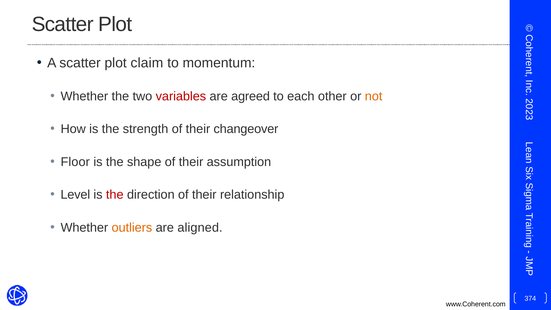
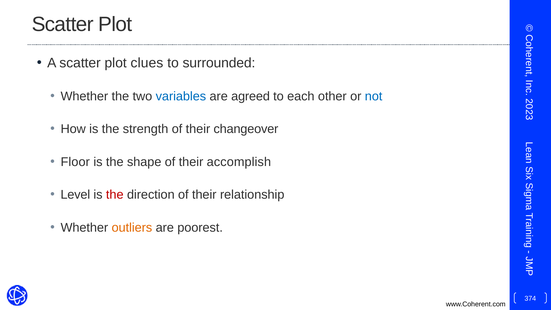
claim: claim -> clues (147, 63)
momentum: momentum -> surrounded (219, 63)
variables colour: red -> blue (181, 96)
not colour: orange -> blue (374, 96)
assumption: assumption -> accomplish (239, 162)
aligned: aligned -> poorest (200, 227)
